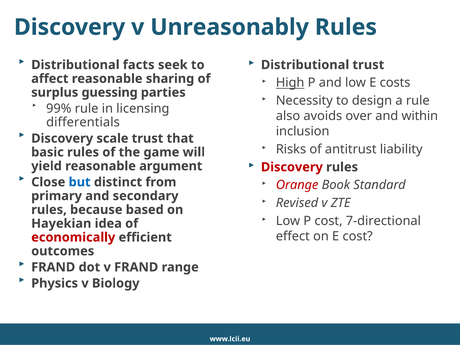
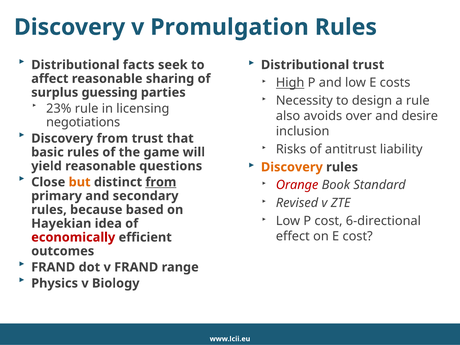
Unreasonably: Unreasonably -> Promulgation (230, 27)
99%: 99% -> 23% (59, 109)
within: within -> desire (420, 116)
differentials: differentials -> negotiations (83, 122)
Discovery scale: scale -> from (112, 138)
Discovery colour: red -> orange (292, 167)
argument: argument -> questions (171, 166)
but colour: blue -> orange (80, 182)
from underline: none -> present (161, 182)
7-directional: 7-directional -> 6-directional (383, 221)
